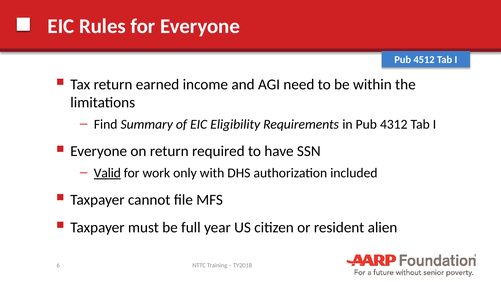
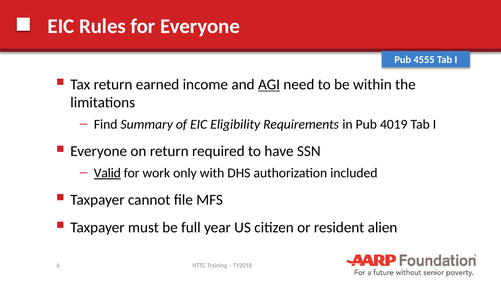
4512: 4512 -> 4555 (424, 60)
AGI underline: none -> present (269, 84)
4312: 4312 -> 4019 (394, 124)
